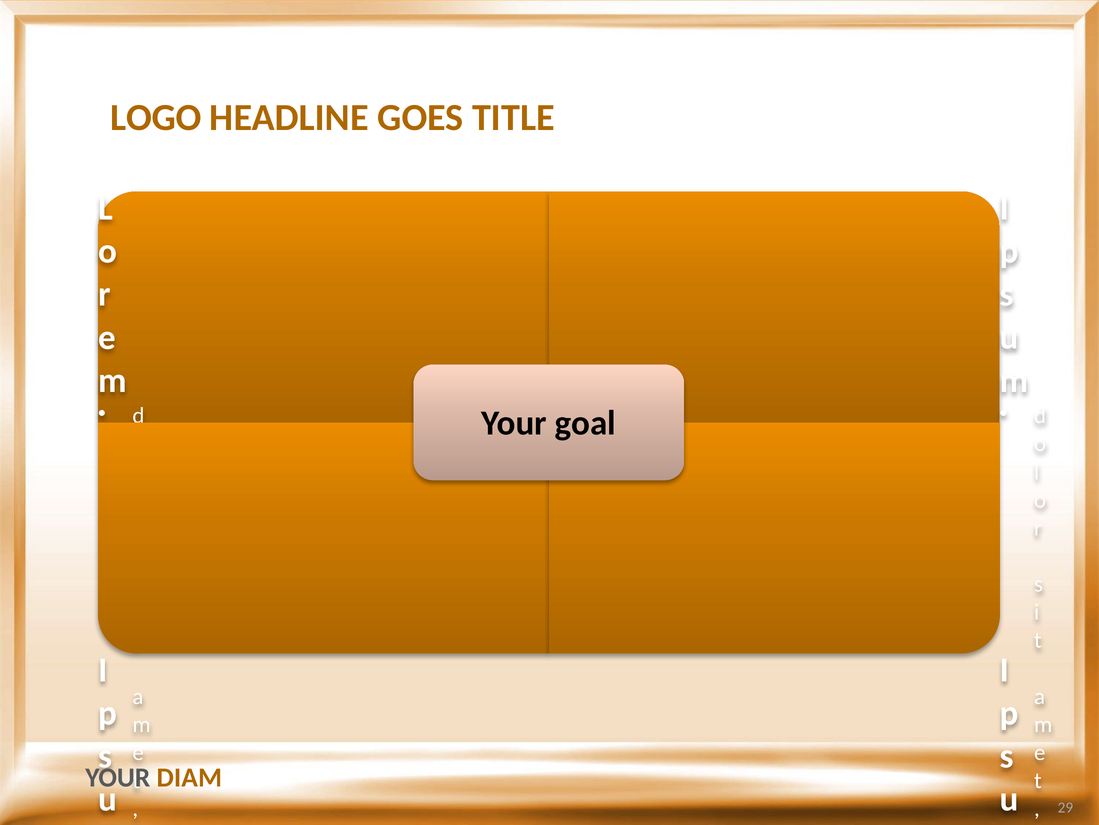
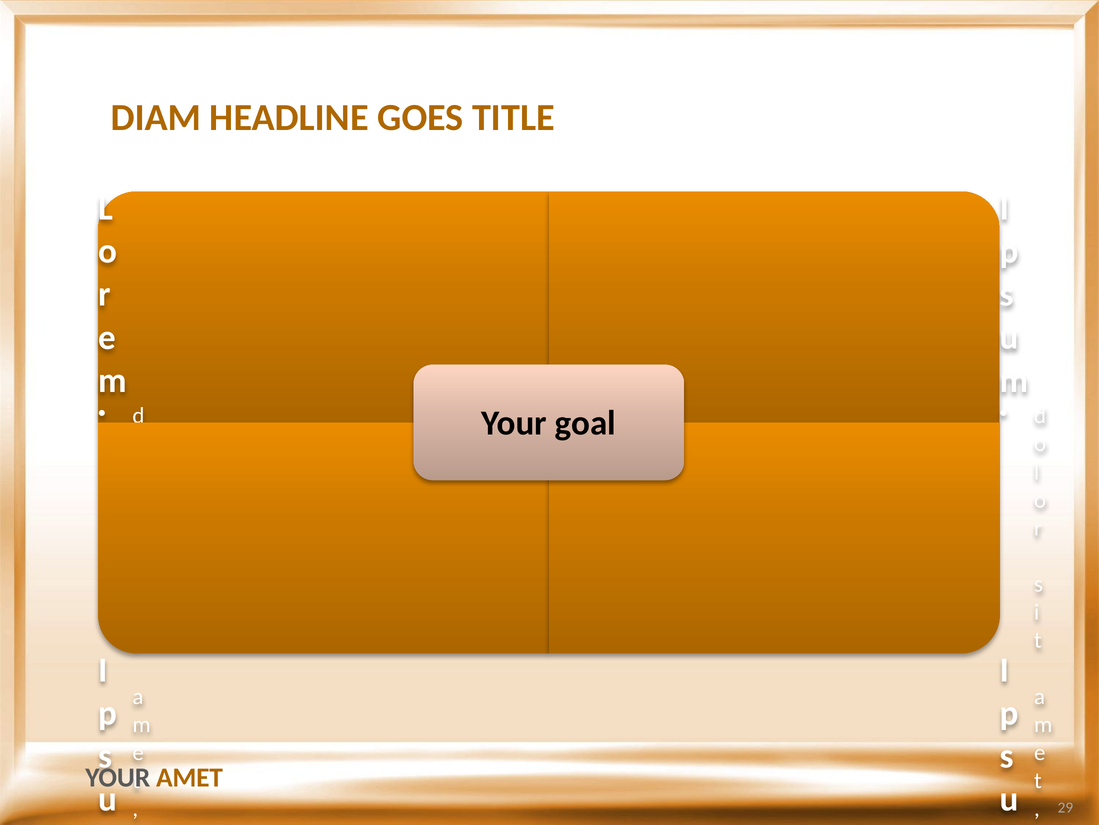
LOGO: LOGO -> DIAM (156, 118)
DIAM: DIAM -> AMET (189, 777)
